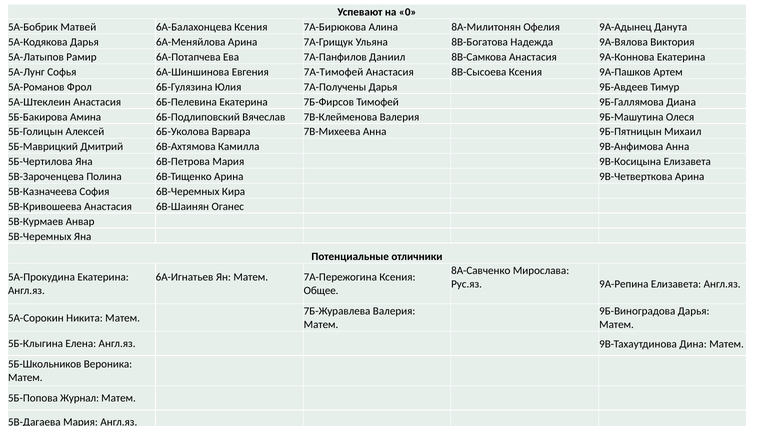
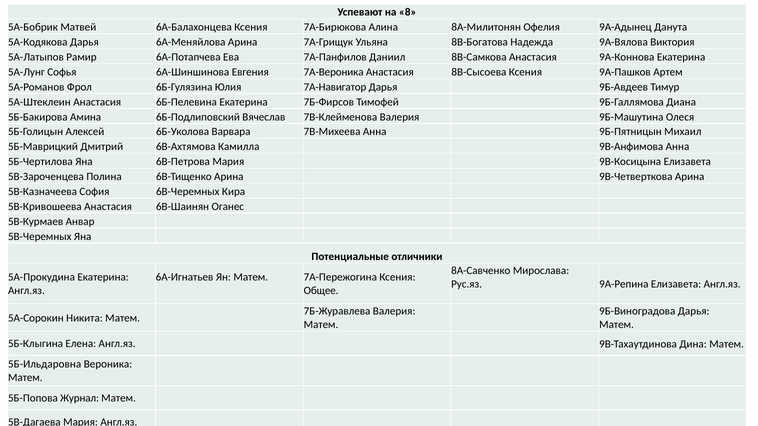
0: 0 -> 8 (408, 12)
7А-Тимофей: 7А-Тимофей -> 7А-Вероника (334, 72)
7А-Получены: 7А-Получены -> 7А-Навигатор (335, 87)
5Б-Школьников: 5Б-Школьников -> 5Б-Ильдаровна (45, 365)
